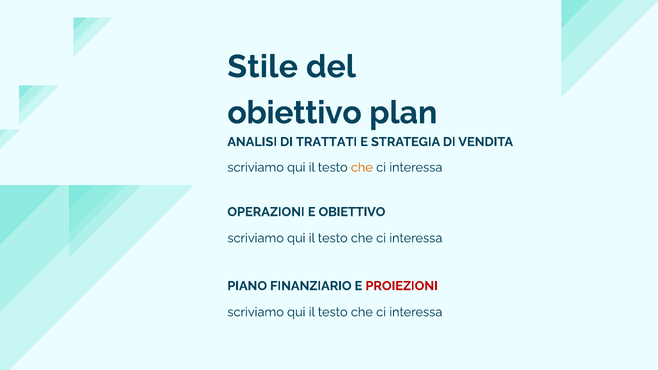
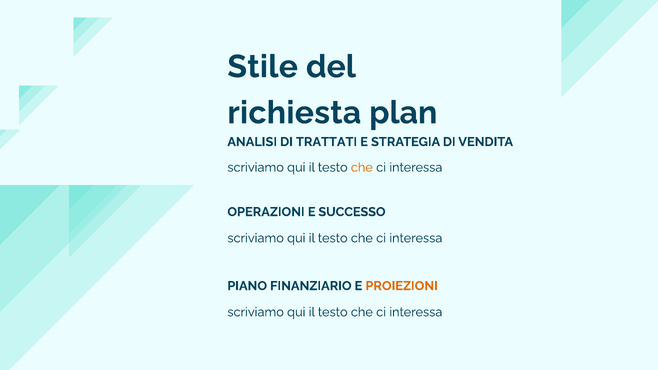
obiettivo: obiettivo -> richiesta (294, 113)
E OBIETTIVO: OBIETTIVO -> SUCCESSO (352, 212)
PROIEZIONI colour: red -> orange (402, 286)
